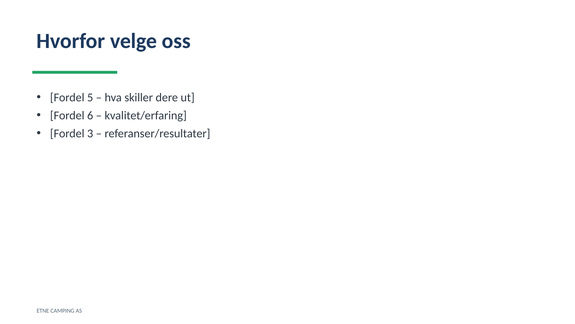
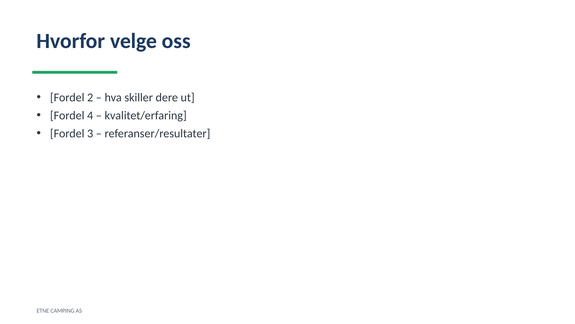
5: 5 -> 2 (90, 97)
6: 6 -> 4 (90, 115)
